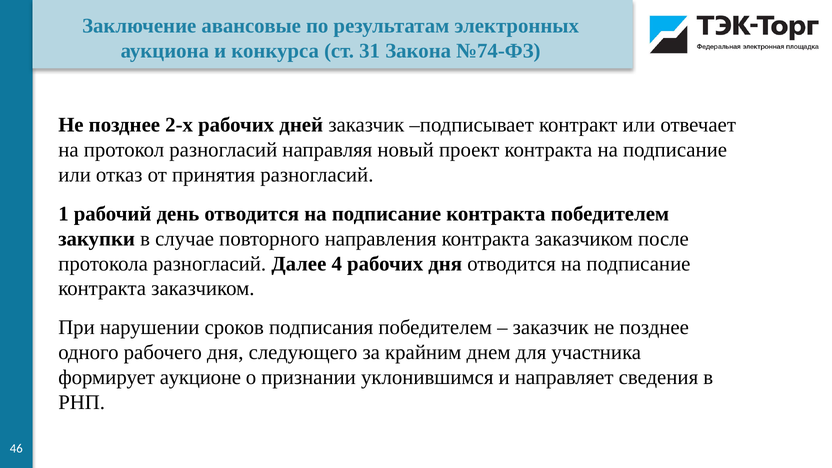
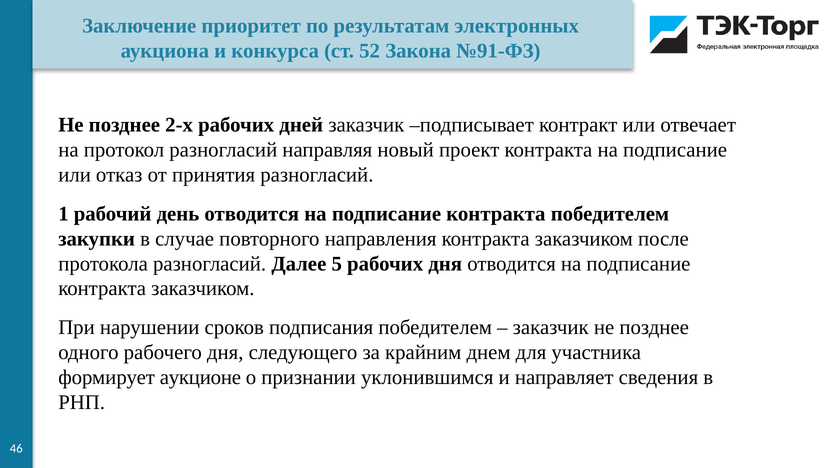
авансовые: авансовые -> приоритет (251, 26)
31: 31 -> 52 (370, 51)
№74-ФЗ: №74-ФЗ -> №91-ФЗ (498, 51)
4: 4 -> 5 (337, 264)
